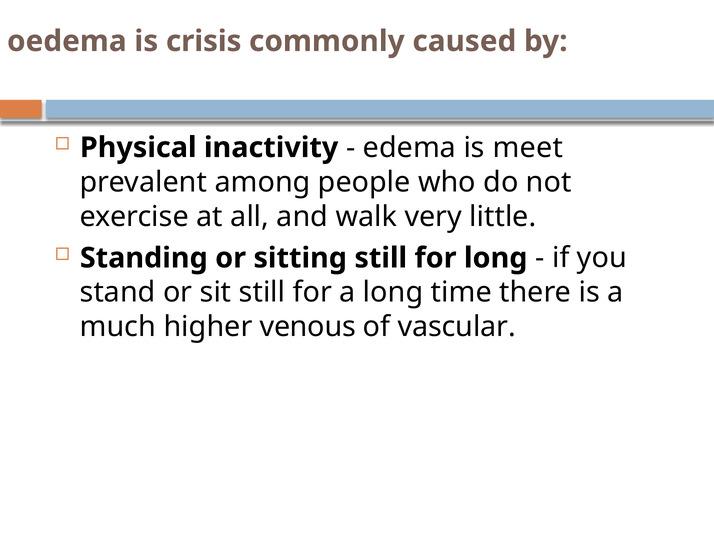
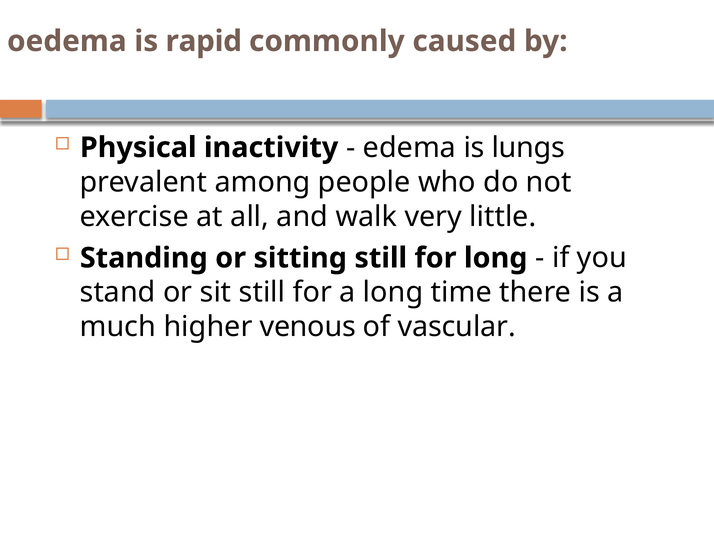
crisis: crisis -> rapid (204, 41)
meet: meet -> lungs (528, 148)
